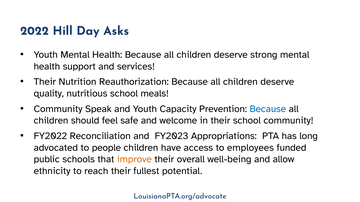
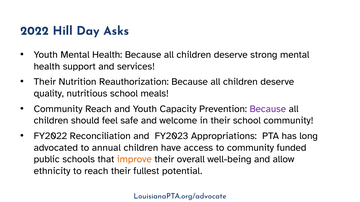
Community Speak: Speak -> Reach (98, 109)
Because colour: blue -> purple (268, 109)
people: people -> annual (106, 148)
to employees: employees -> community (250, 148)
